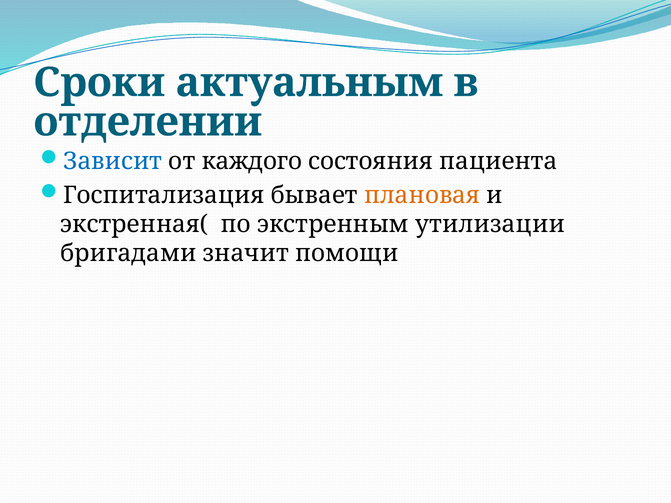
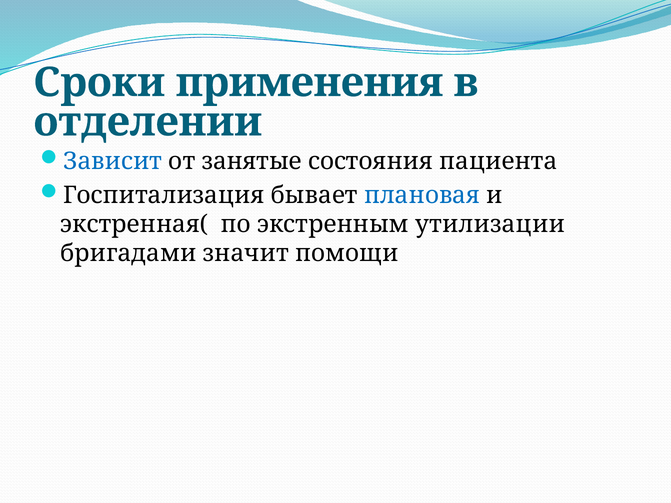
актуальным: актуальным -> применения (310, 83)
каждого: каждого -> занятые (252, 162)
плановая colour: orange -> blue (422, 195)
